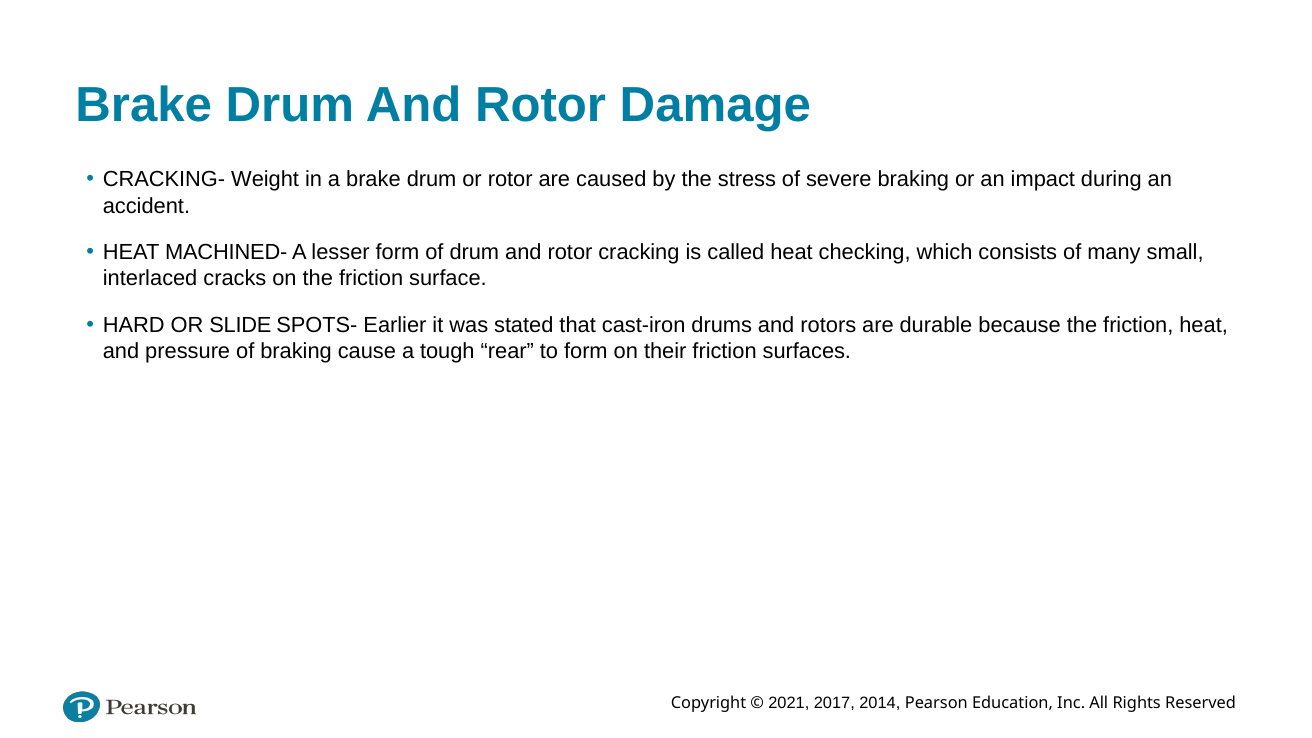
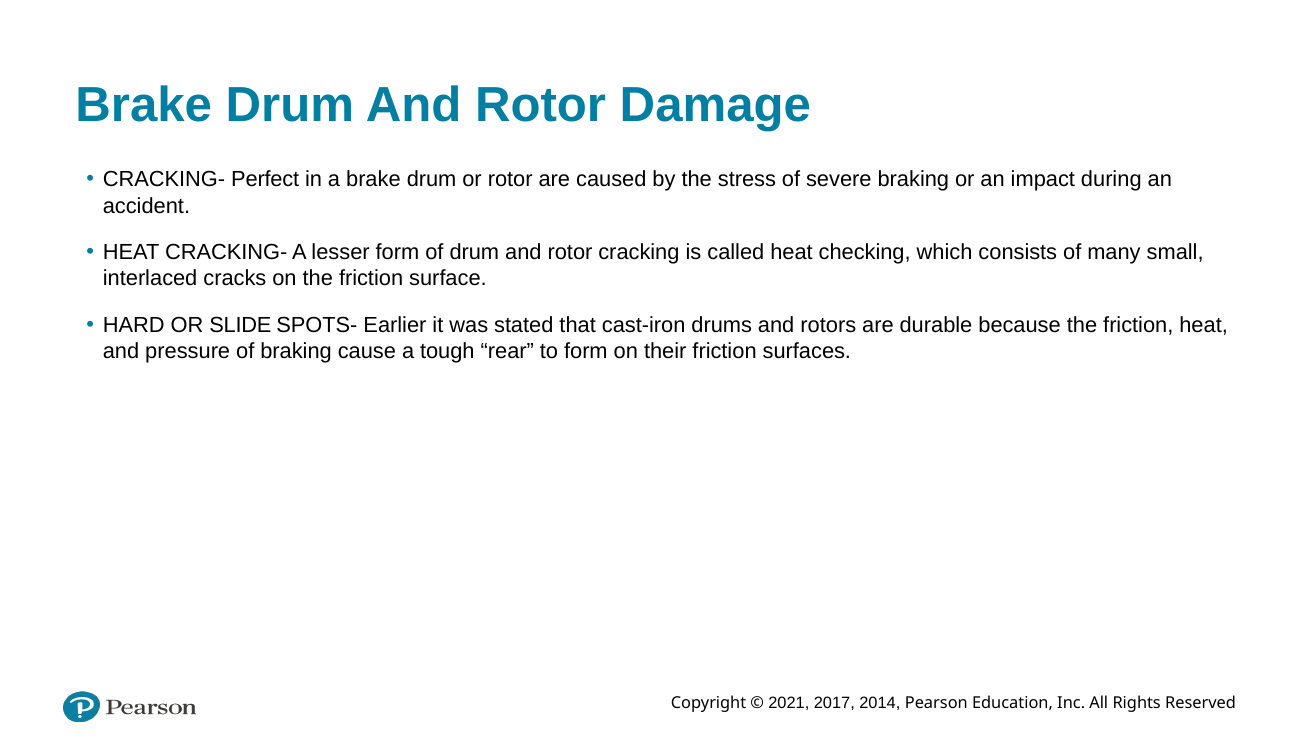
Weight: Weight -> Perfect (265, 180)
HEAT MACHINED-: MACHINED- -> CRACKING- (226, 253)
